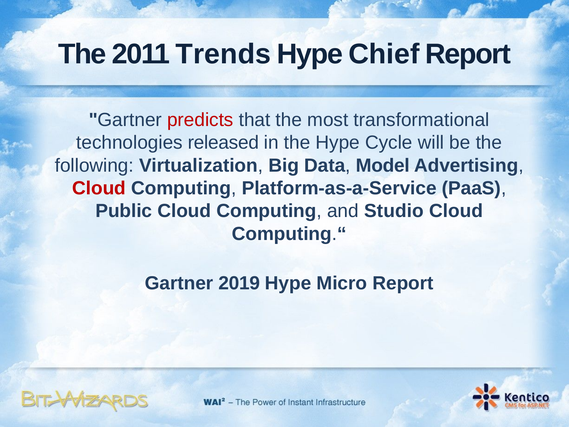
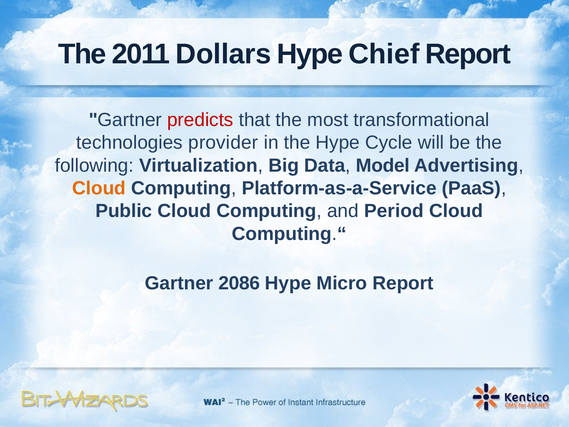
Trends: Trends -> Dollars (223, 54)
released: released -> provider (223, 143)
Cloud colour: red -> orange (99, 188)
Studio: Studio -> Period (394, 211)
2019: 2019 -> 2086 (239, 283)
